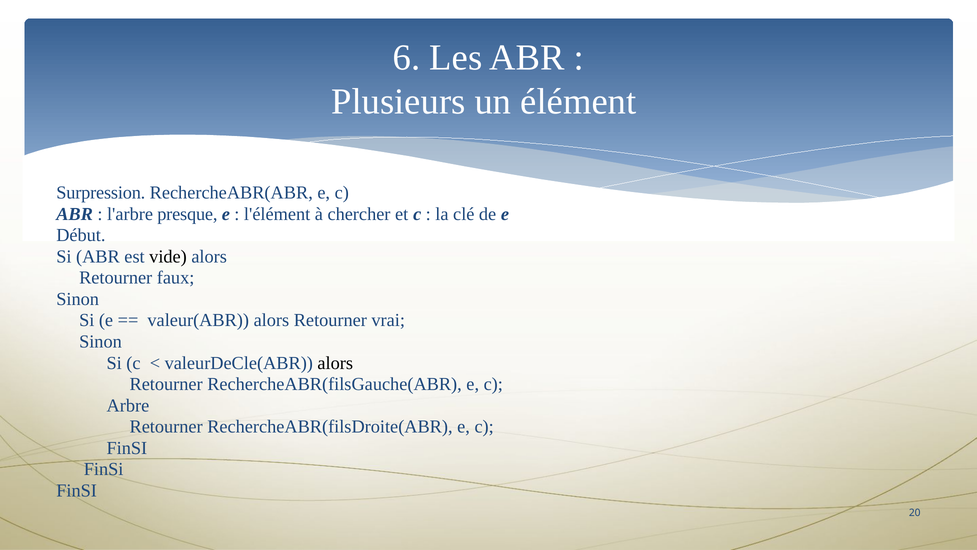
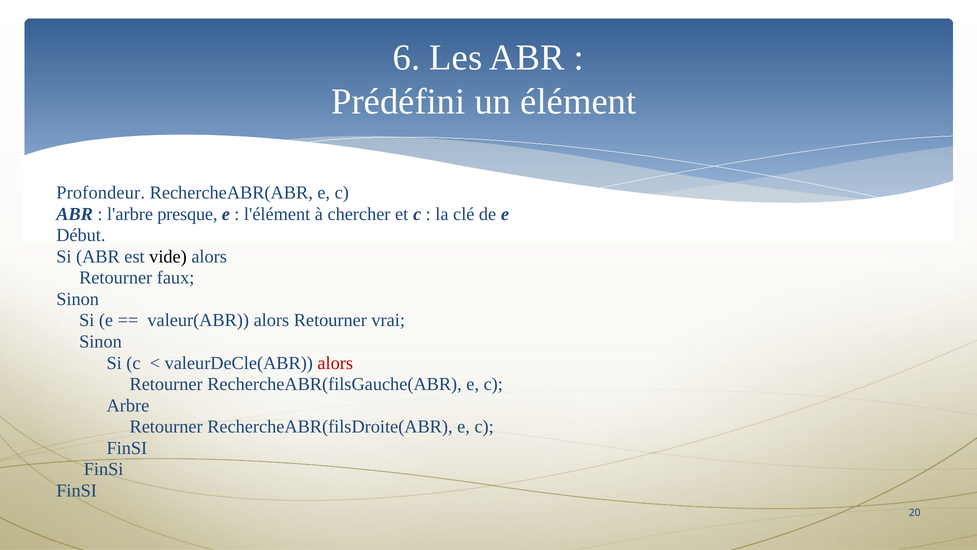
Plusieurs: Plusieurs -> Prédéfini (398, 102)
Surpression: Surpression -> Profondeur (101, 193)
alors colour: black -> red (335, 363)
